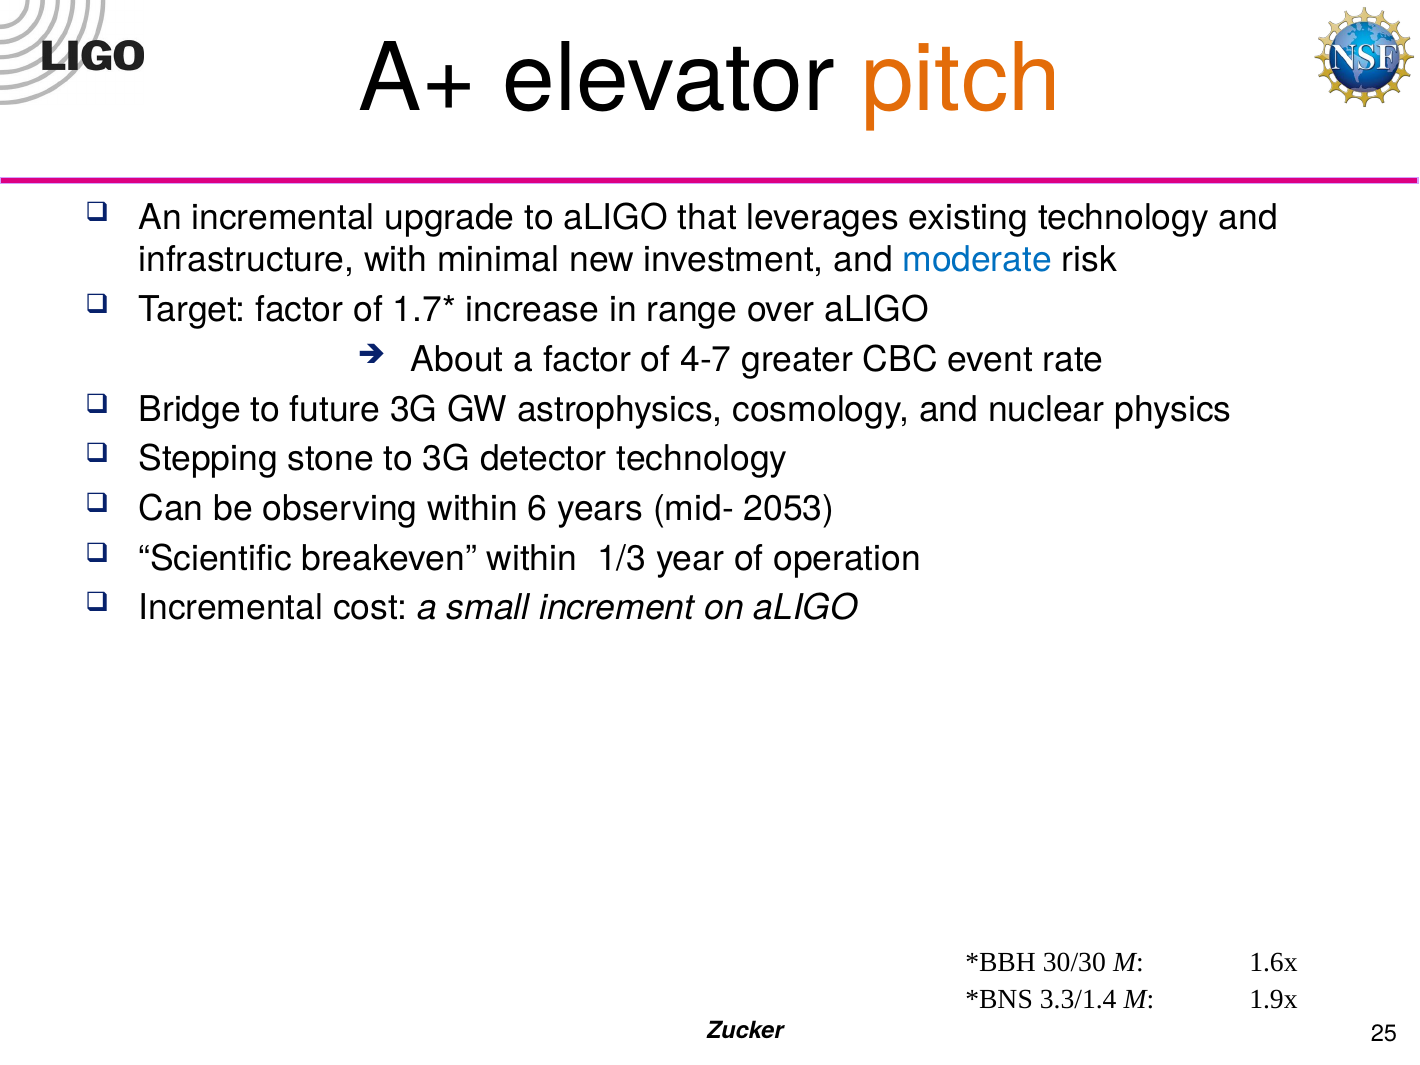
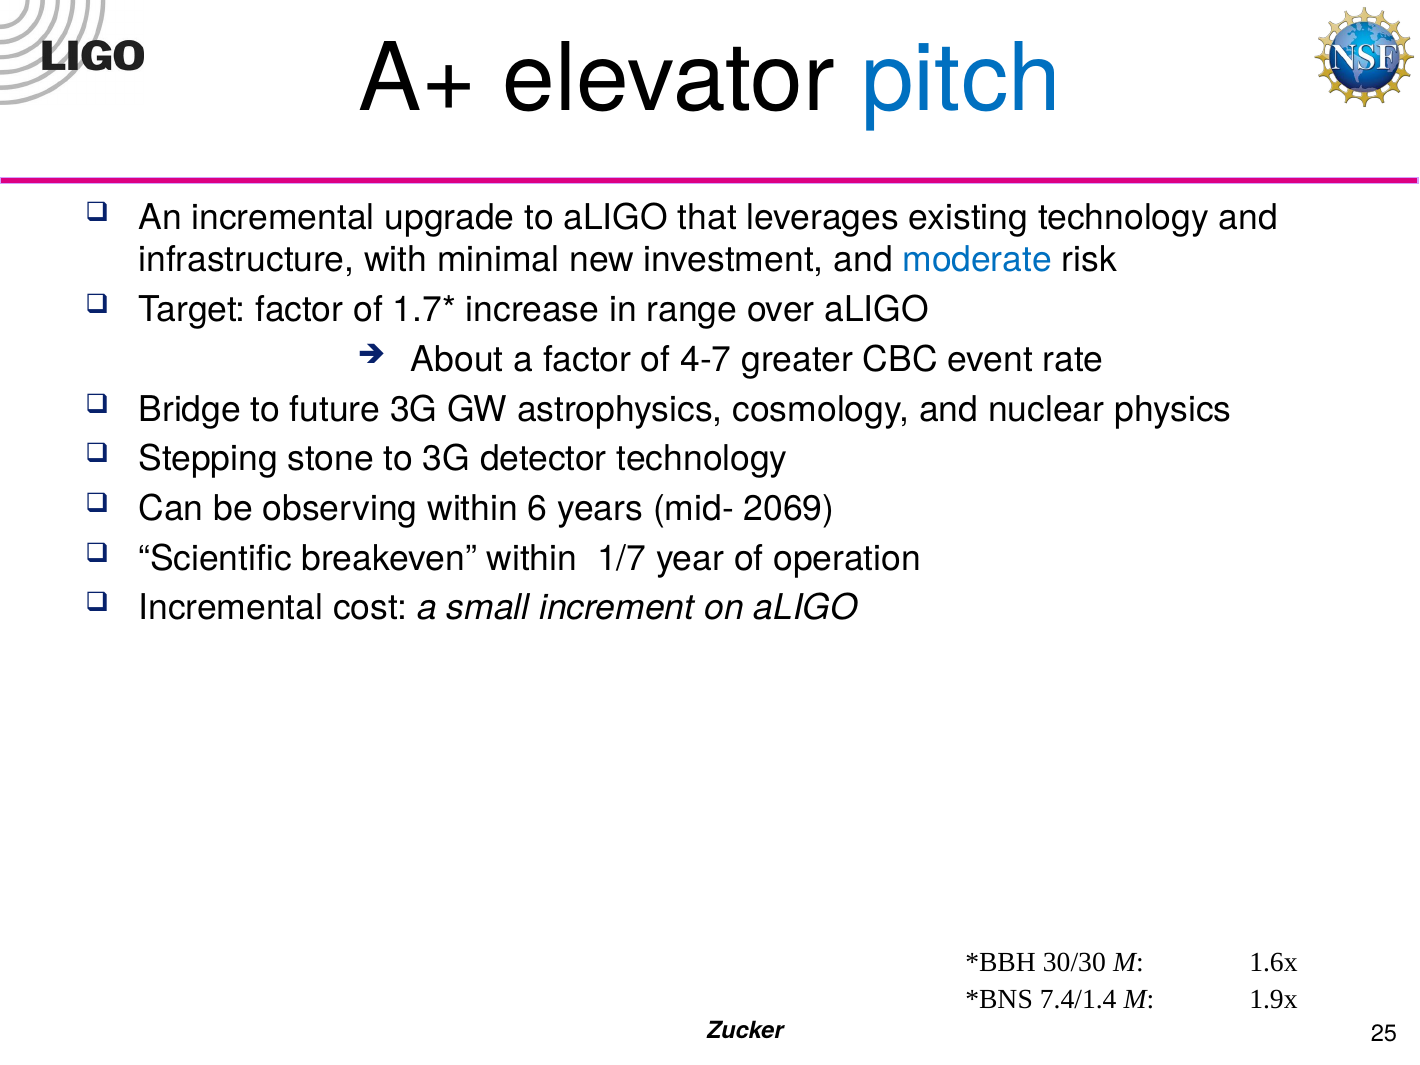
pitch colour: orange -> blue (961, 79)
2053: 2053 -> 2069 (789, 509)
1/3: 1/3 -> 1/7 (622, 558)
3.3/1.4: 3.3/1.4 -> 7.4/1.4 (1078, 1000)
